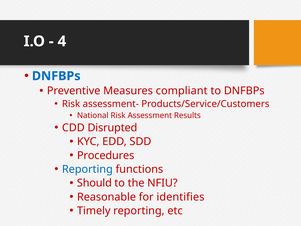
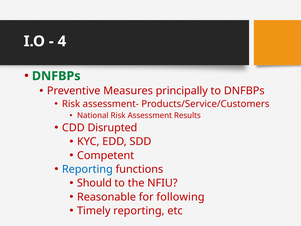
DNFBPs colour: blue -> green (56, 76)
compliant: compliant -> principally (182, 91)
Procedures: Procedures -> Competent (106, 155)
identifies: identifies -> following (180, 197)
